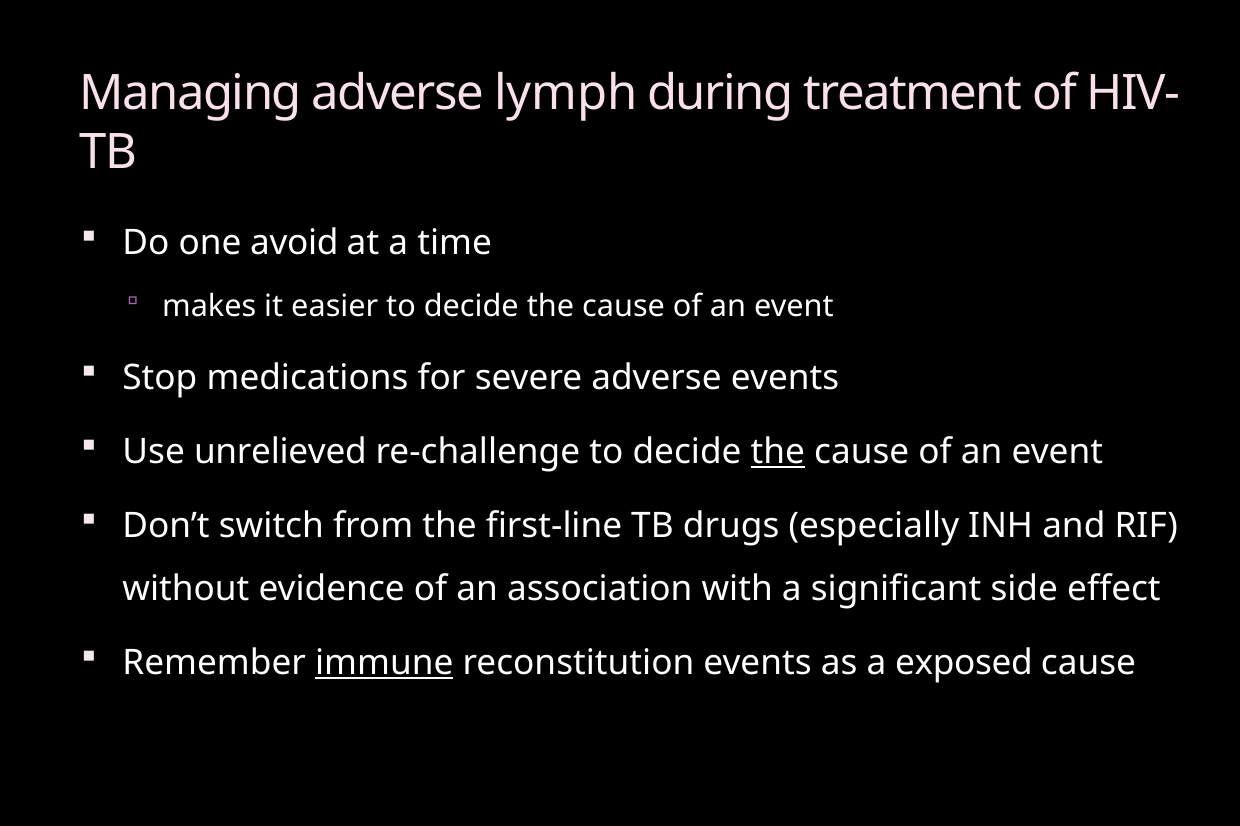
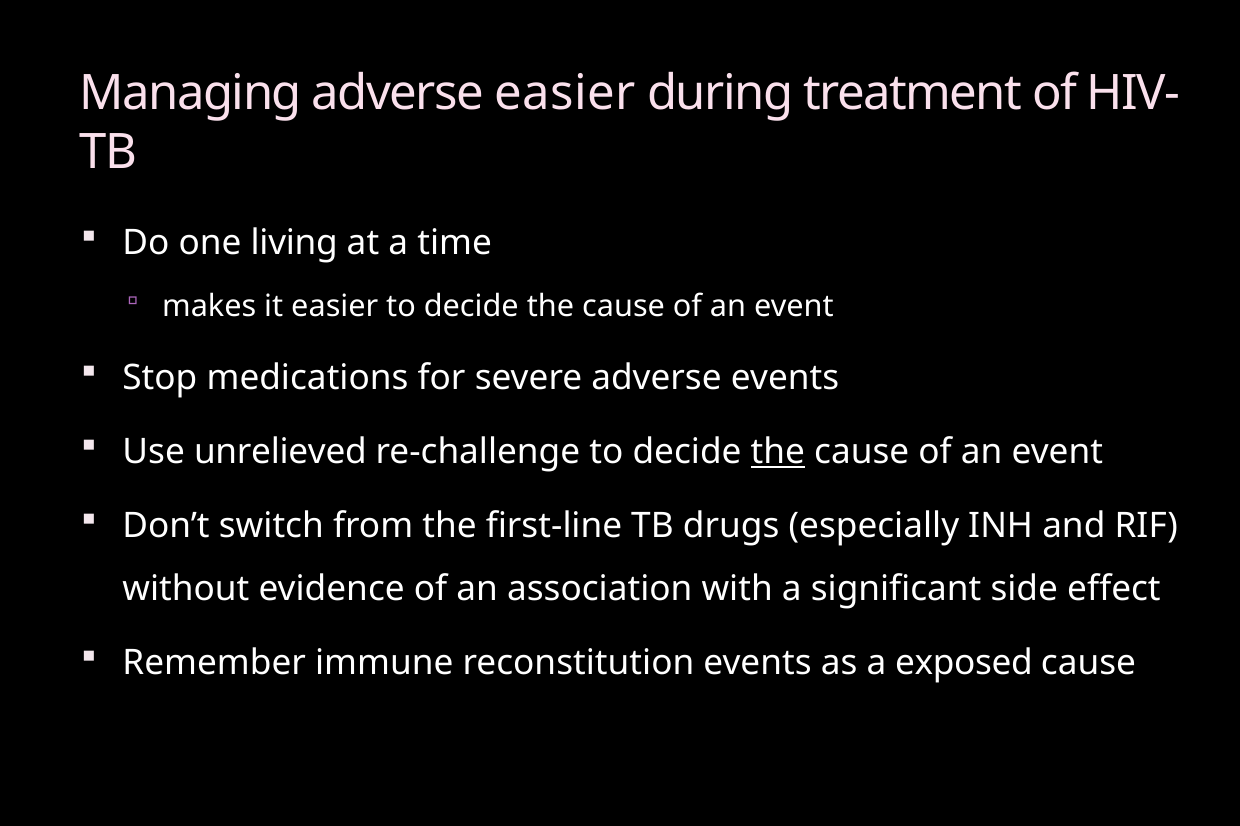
adverse lymph: lymph -> easier (565, 93)
avoid: avoid -> living (294, 243)
immune underline: present -> none (384, 664)
